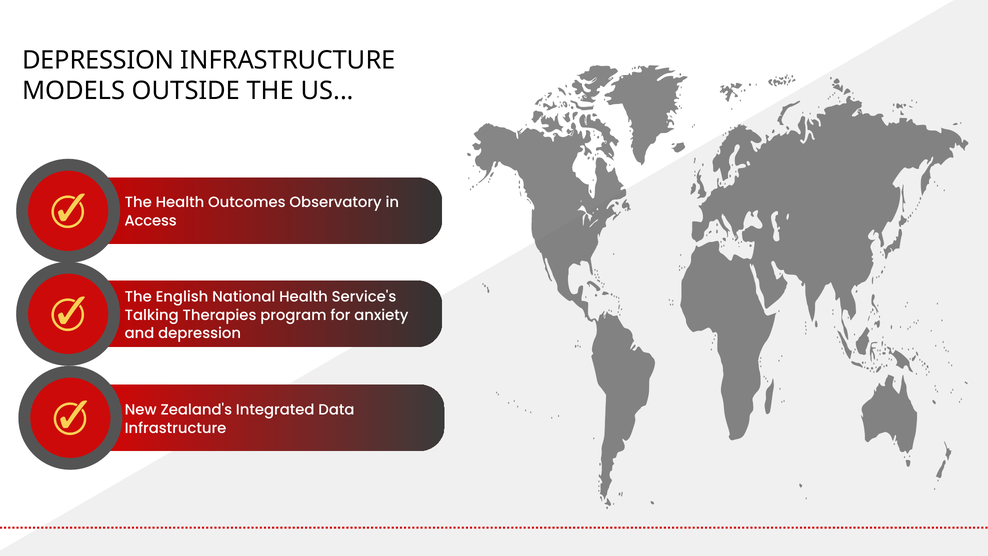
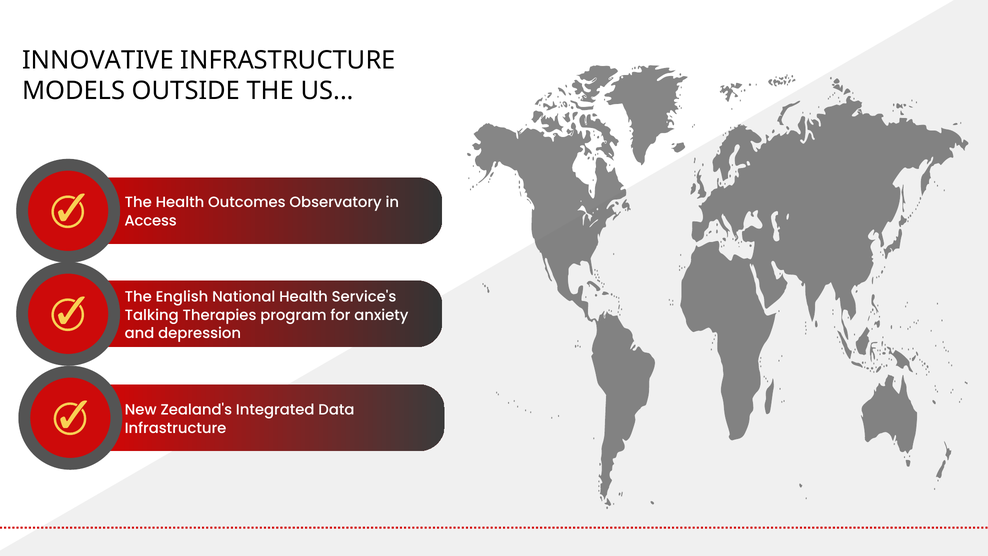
DEPRESSION: DEPRESSION -> INNOVATIVE (98, 60)
